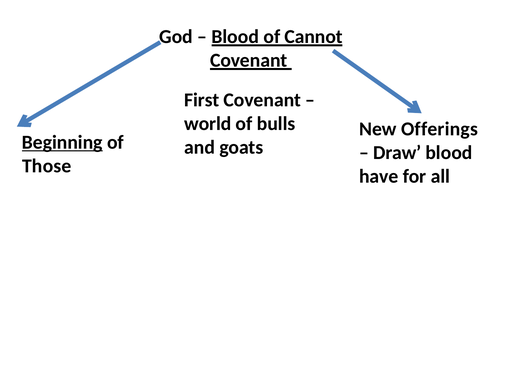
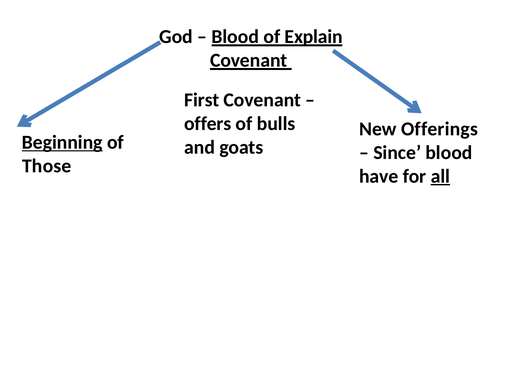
Cannot: Cannot -> Explain (314, 37)
world: world -> offers (208, 124)
Draw: Draw -> Since (397, 152)
all underline: none -> present (440, 176)
